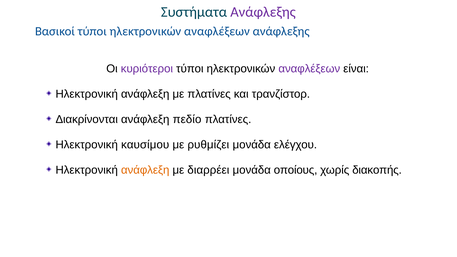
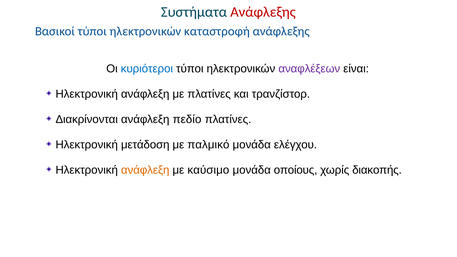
Ανάφλεξης colour: purple -> red (263, 12)
Βασικοί τύποι ηλεκτρονικών αναφλέξεων: αναφλέξεων -> καταστροφή (217, 31)
κυριότεροι colour: purple -> blue (147, 69)
καυσίμου: καυσίμου -> μετάδοση (145, 145)
ρυθμίζει: ρυθμίζει -> παλμικό (208, 145)
διαρρέει: διαρρέει -> καύσιμο (208, 170)
